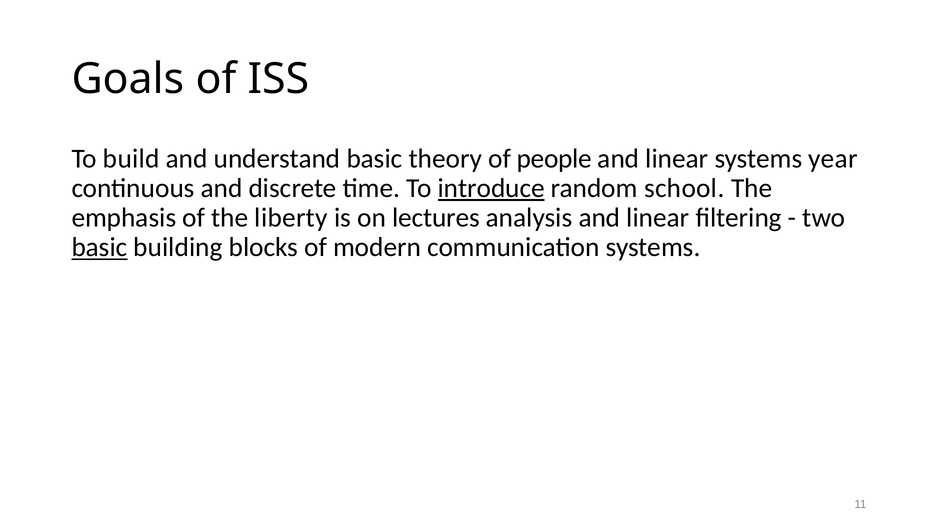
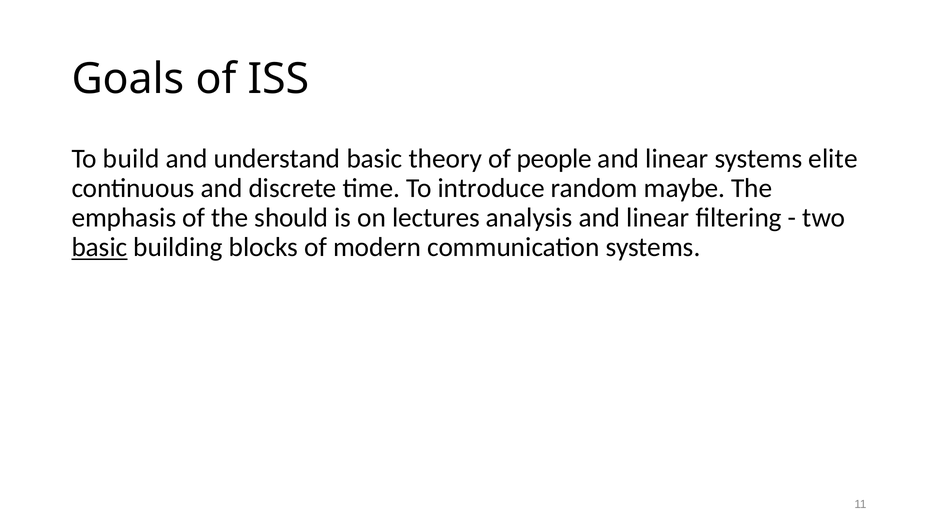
year: year -> elite (833, 159)
introduce underline: present -> none (491, 188)
school: school -> maybe (685, 188)
liberty: liberty -> should (291, 218)
